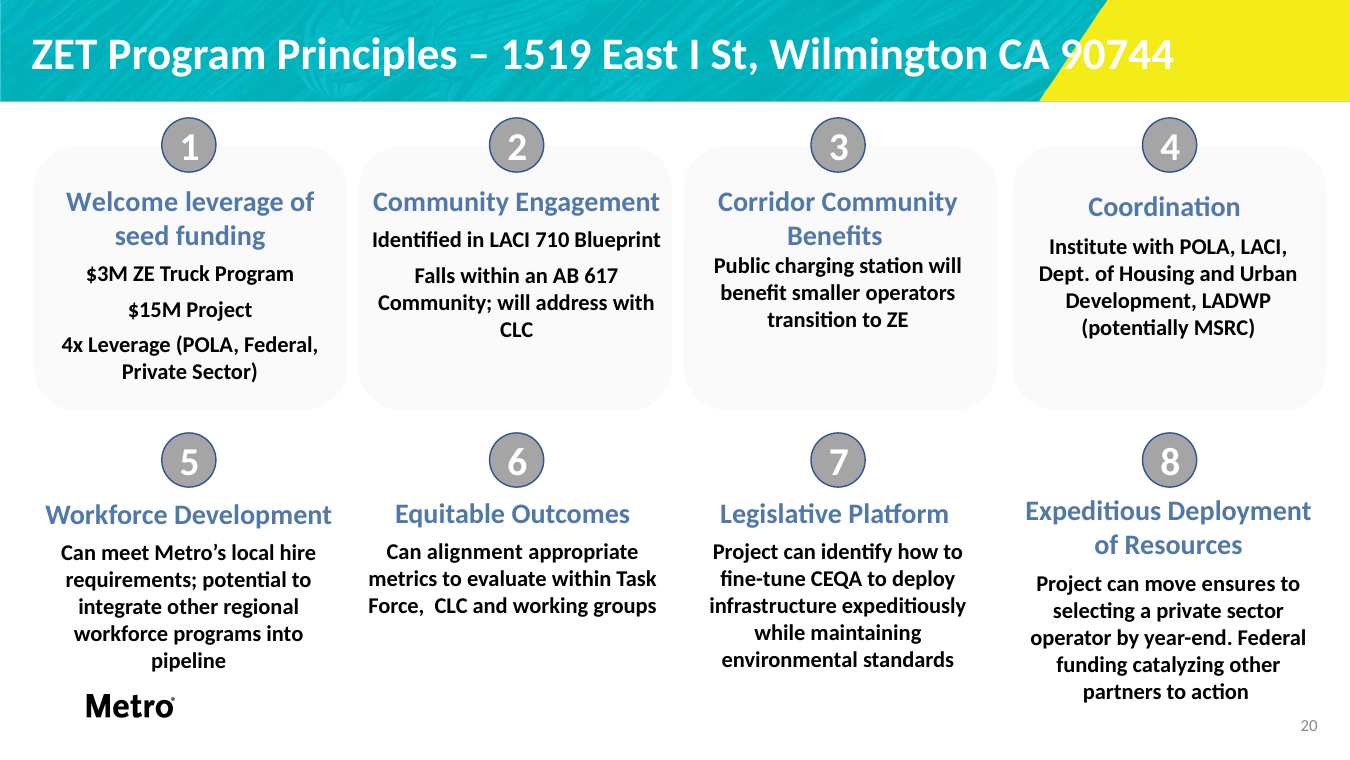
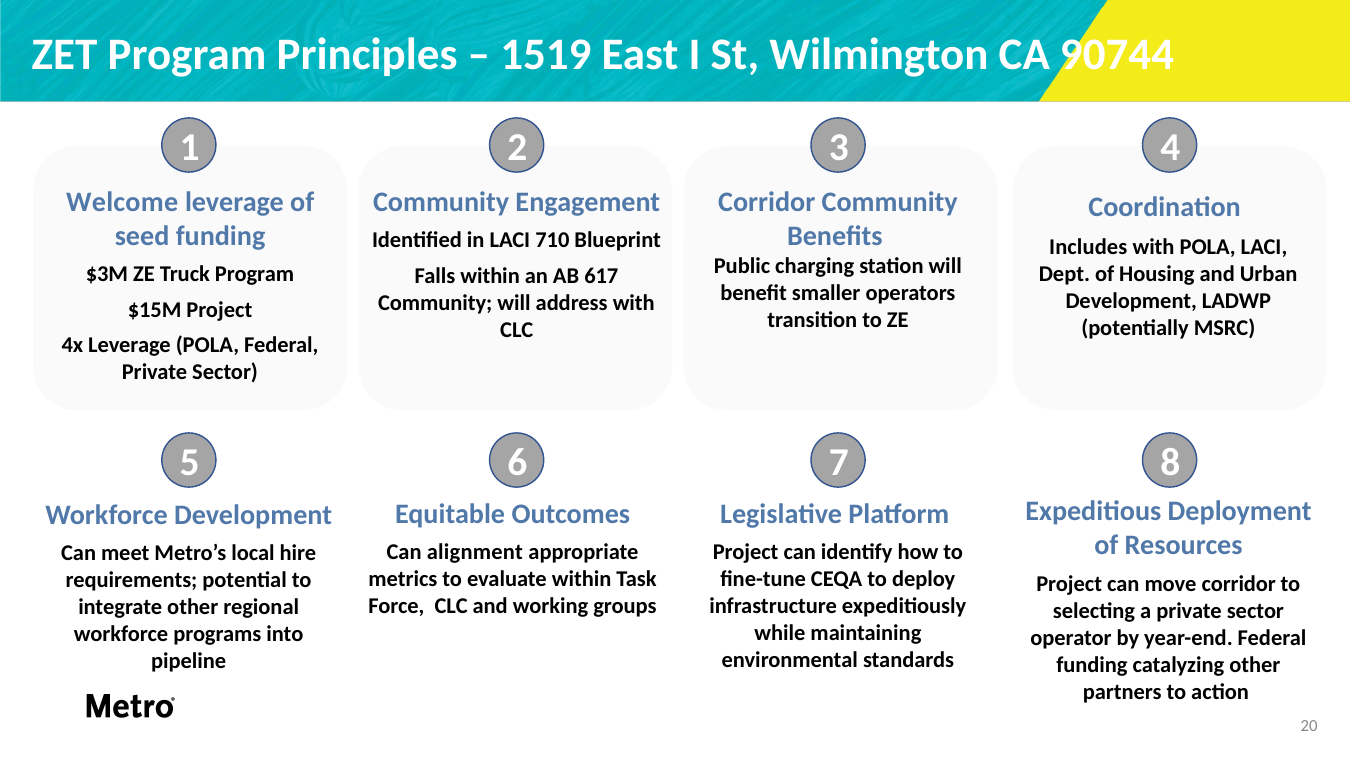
Institute: Institute -> Includes (1088, 247)
move ensures: ensures -> corridor (1239, 583)
